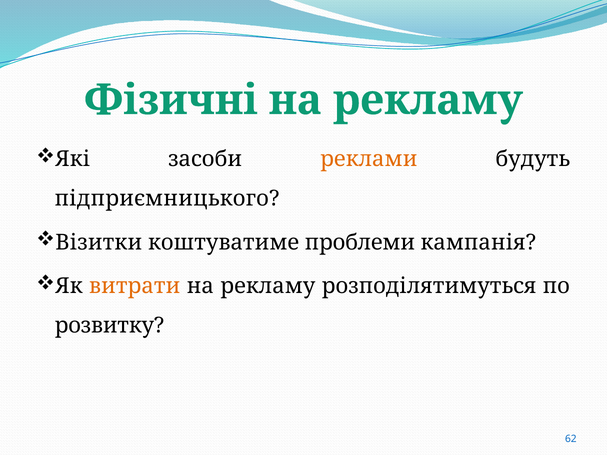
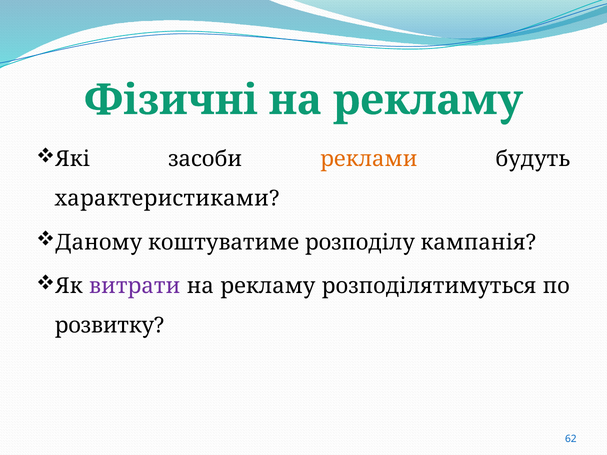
підприємницького: підприємницького -> характеристиками (167, 199)
Візитки: Візитки -> Даному (99, 243)
проблеми: проблеми -> розподілу (360, 243)
витрати colour: orange -> purple (135, 286)
